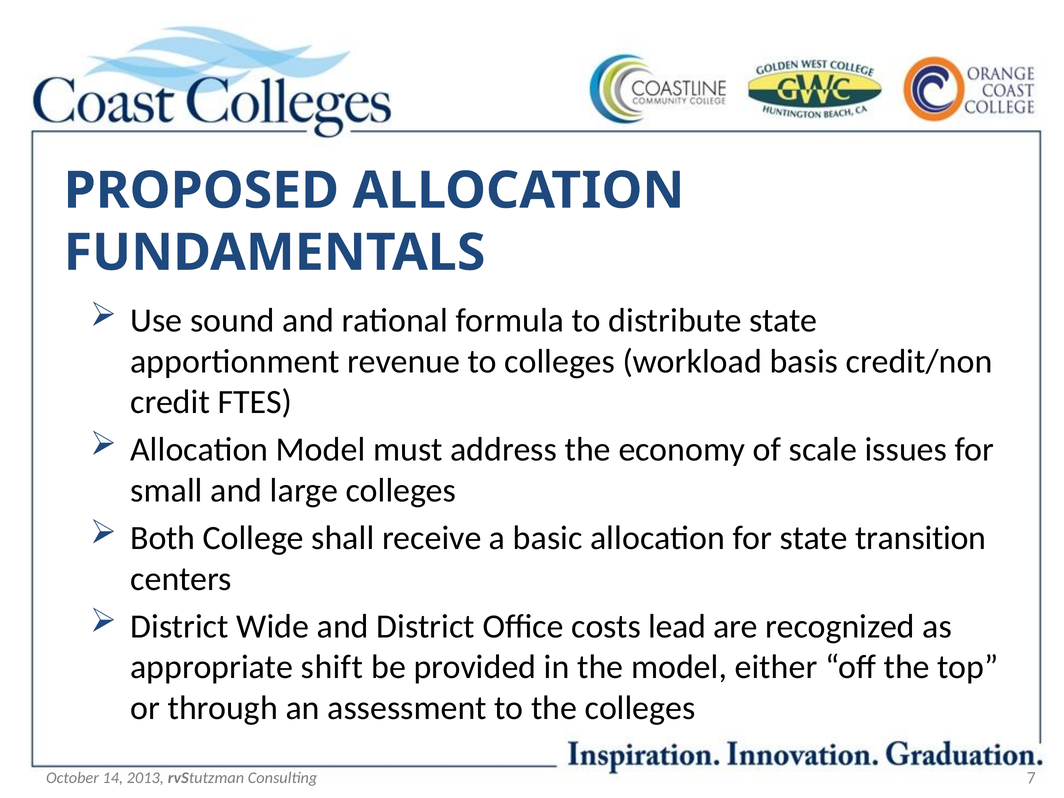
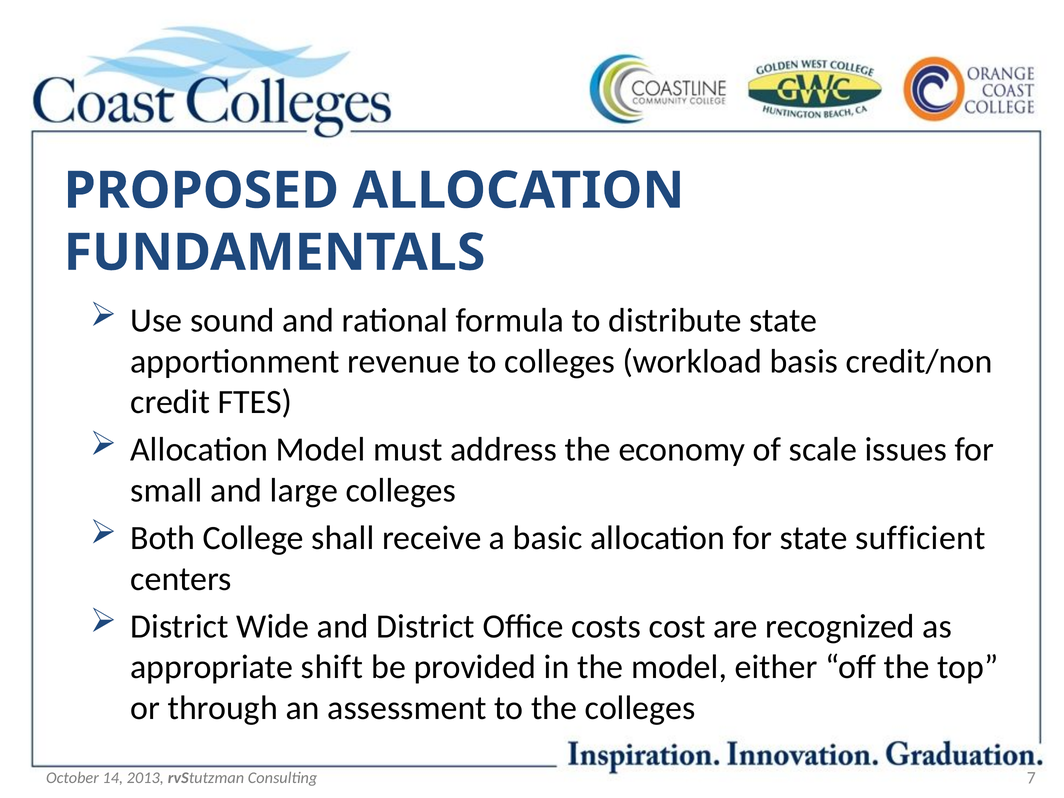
transition: transition -> sufficient (920, 538)
lead: lead -> cost (677, 626)
